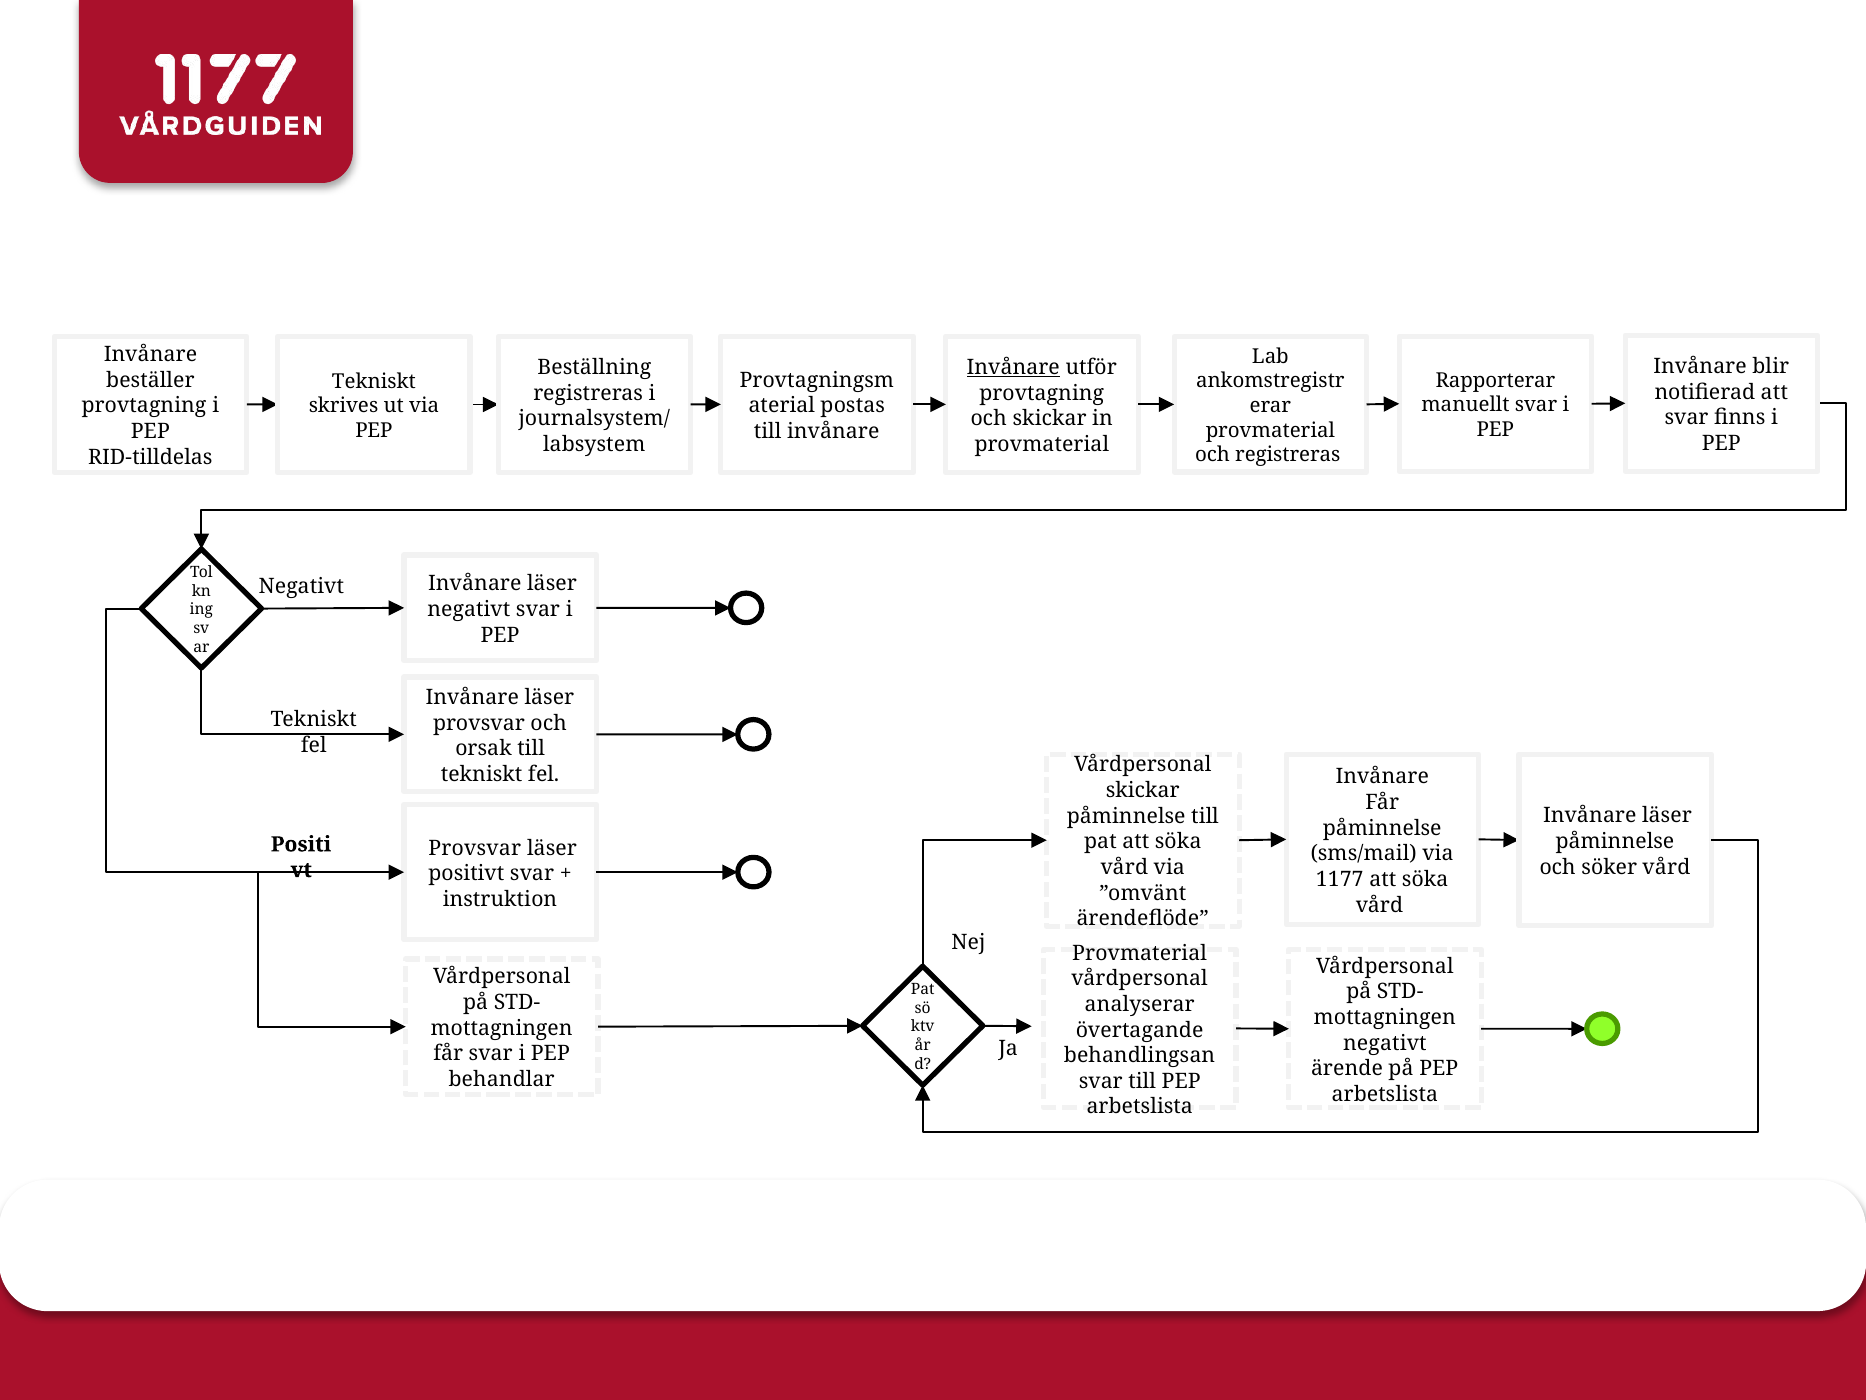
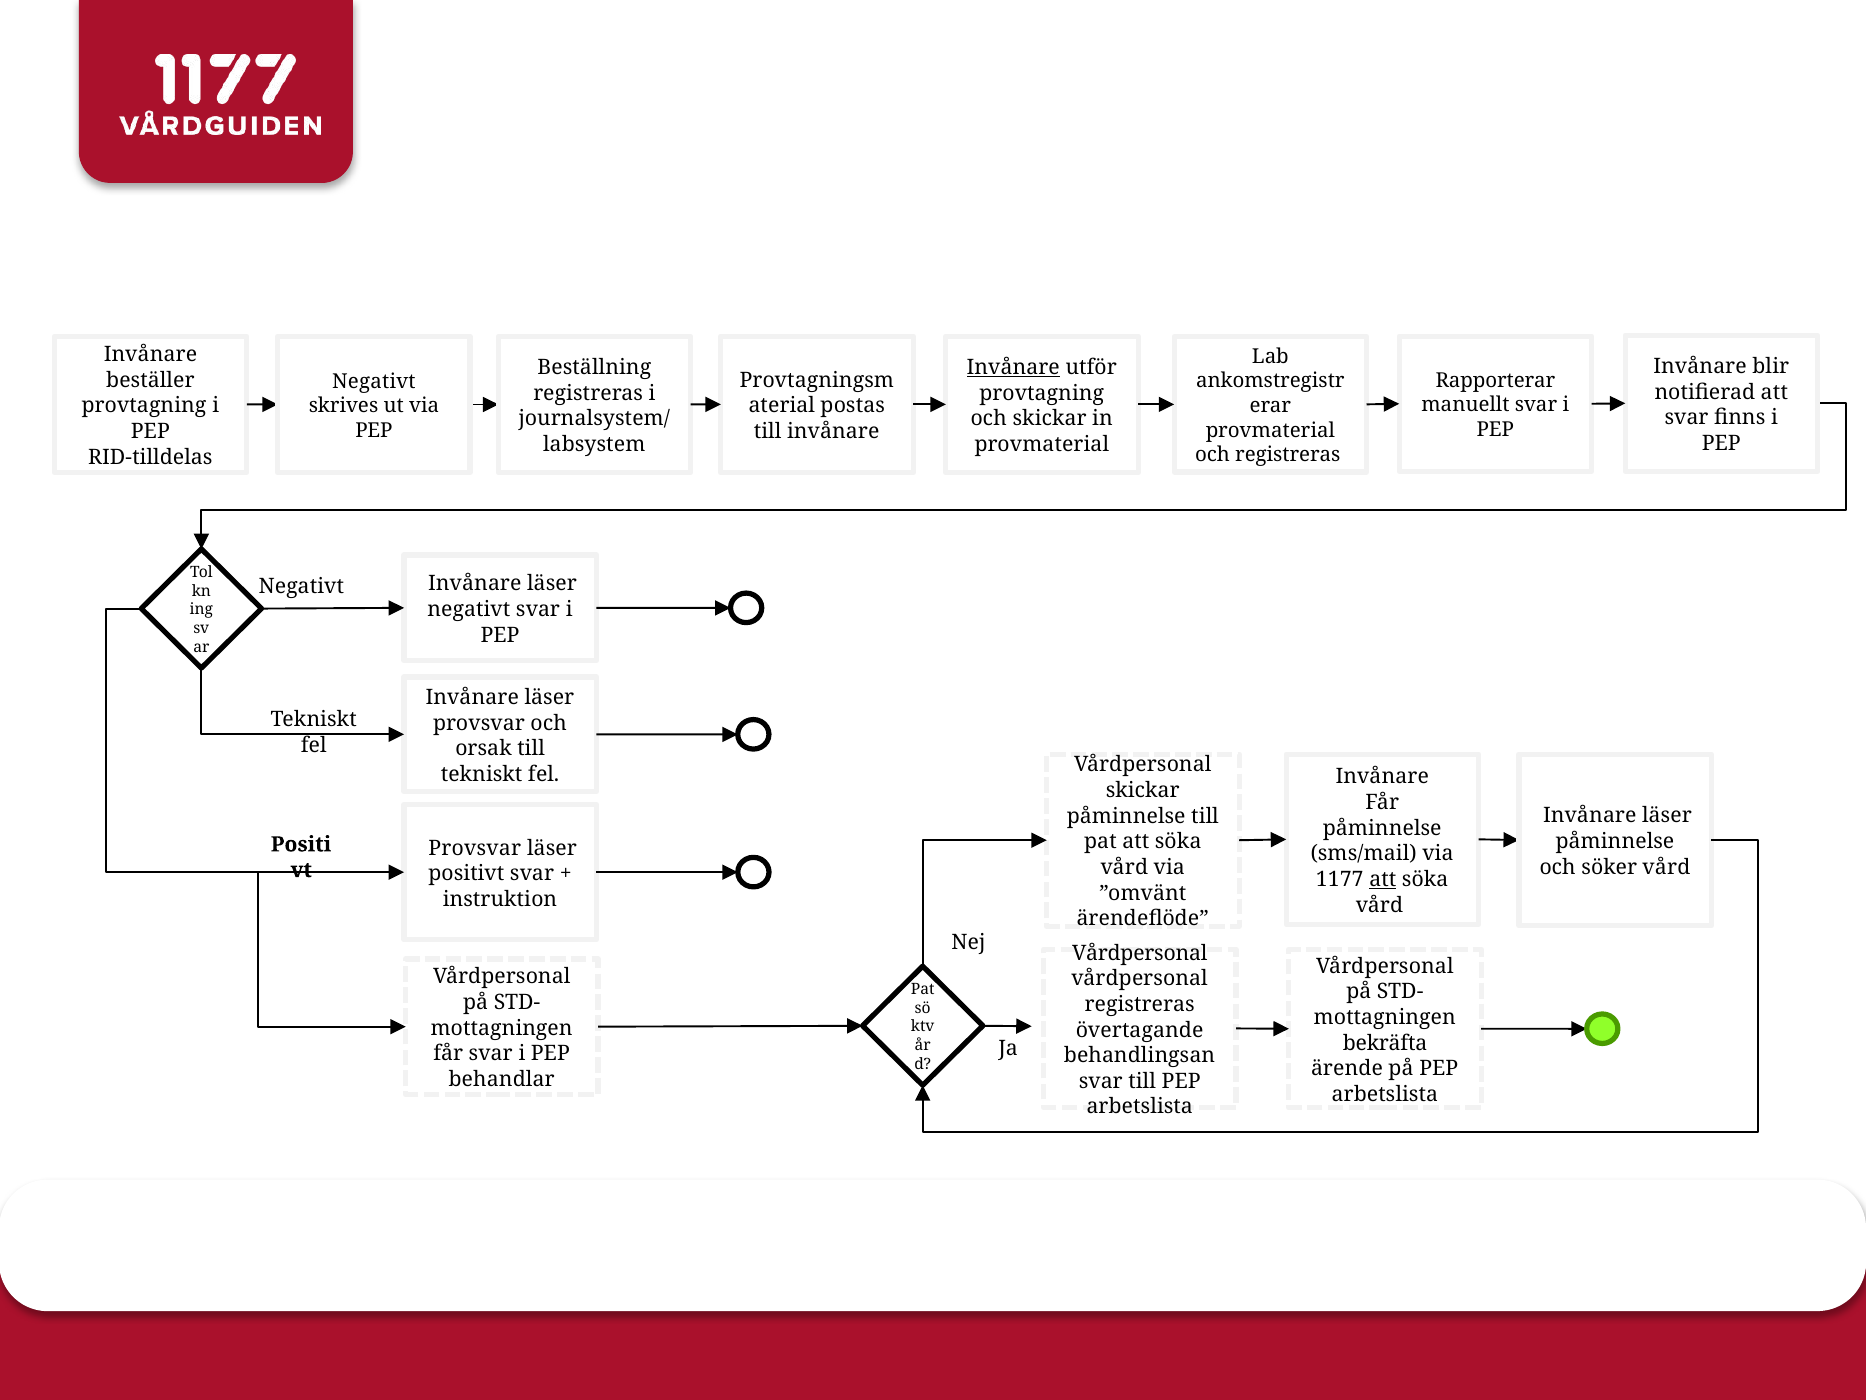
Tekniskt: Tekniskt -> Negativt (374, 381)
att underline: none -> present (1383, 879)
Provmaterial: Provmaterial -> Vårdpersonal (1140, 953)
analyserar: analyserar -> registreras (1140, 1004)
negativt: negativt -> bekräfta (1385, 1043)
